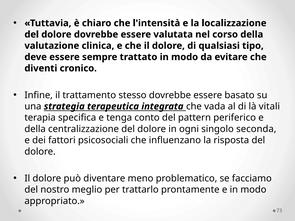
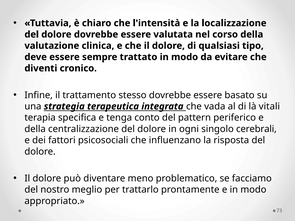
seconda: seconda -> cerebrali (256, 129)
